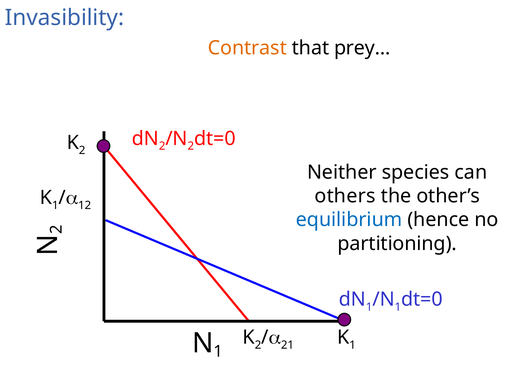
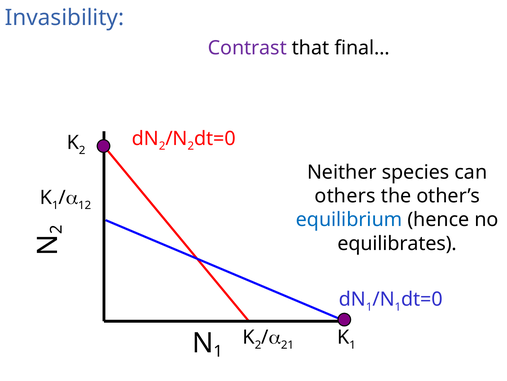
Contrast colour: orange -> purple (247, 48)
prey…: prey… -> final… (362, 48)
partitioning: partitioning -> equilibrates (397, 243)
